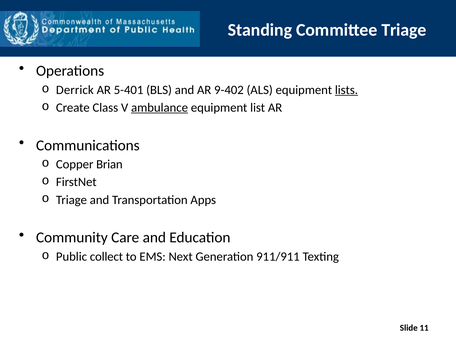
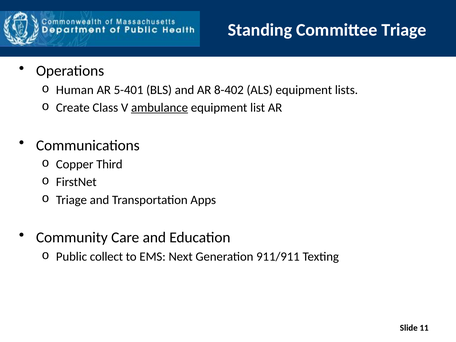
Derrick: Derrick -> Human (75, 90)
9-402: 9-402 -> 8-402 (229, 90)
lists underline: present -> none (346, 90)
Brian: Brian -> Third (109, 164)
